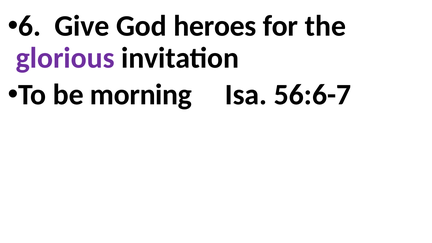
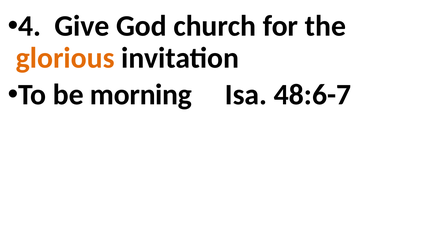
6: 6 -> 4 (30, 26)
heroes: heroes -> church (215, 26)
glorious colour: purple -> orange (65, 58)
56:6-7: 56:6-7 -> 48:6-7 (312, 95)
